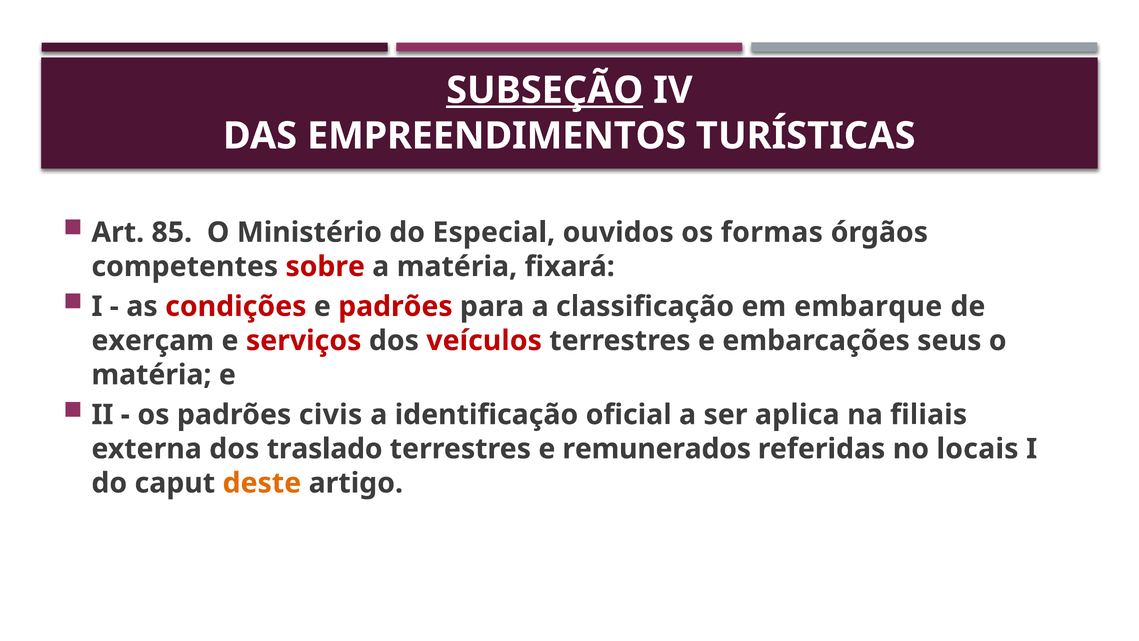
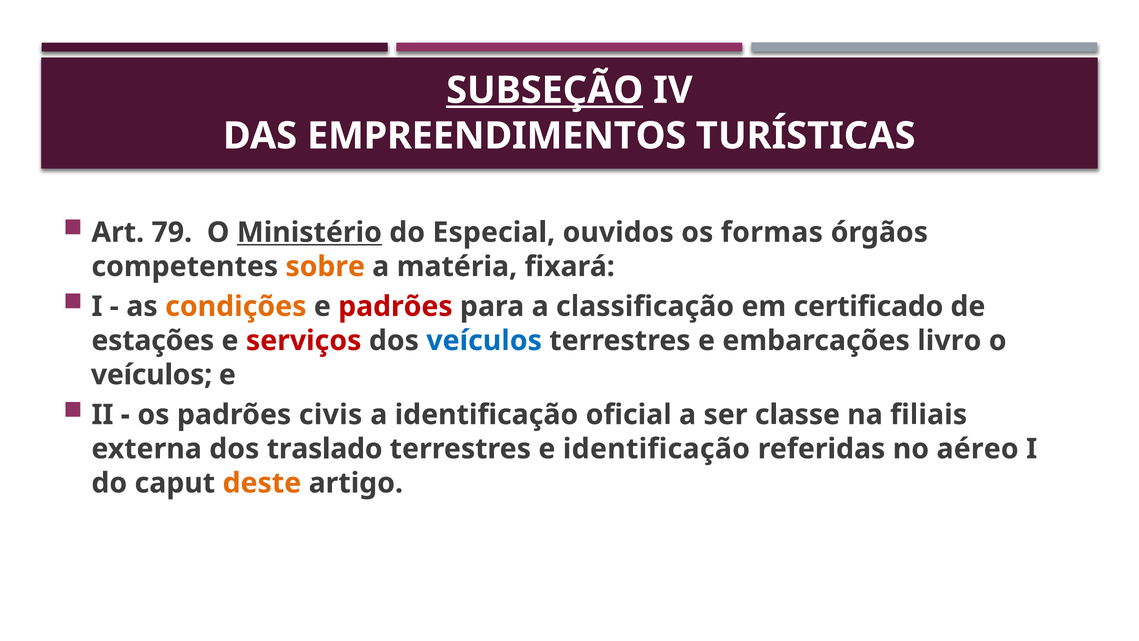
85: 85 -> 79 (172, 232)
Ministério underline: none -> present (309, 232)
sobre colour: red -> orange (325, 266)
condições colour: red -> orange (236, 306)
embarque: embarque -> certificado (868, 306)
exerçam: exerçam -> estações (153, 341)
veículos colour: red -> blue (484, 341)
seus: seus -> livro (949, 341)
matéria: matéria -> veículos (152, 375)
aplica: aplica -> classe (797, 415)
e remunerados: remunerados -> identificação (656, 449)
locais: locais -> aéreo (978, 449)
